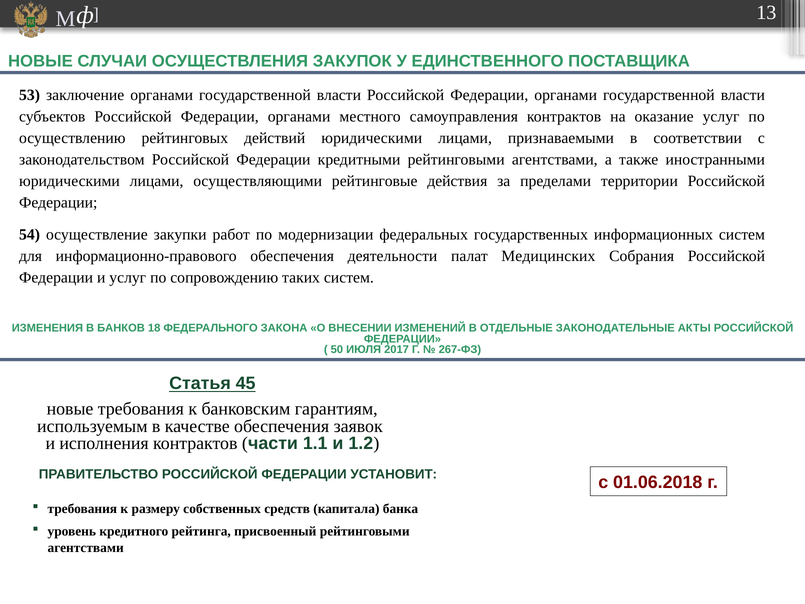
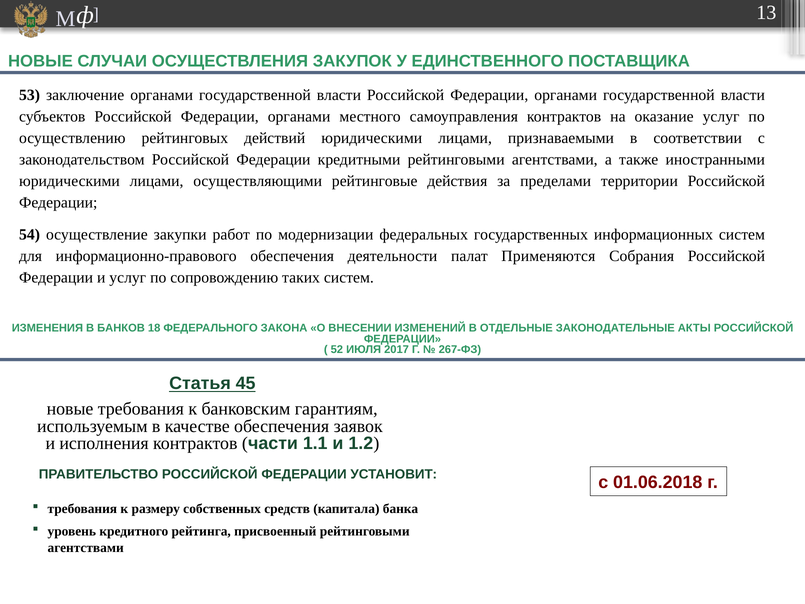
Медицинских: Медицинских -> Применяются (548, 256)
50: 50 -> 52 (337, 349)
